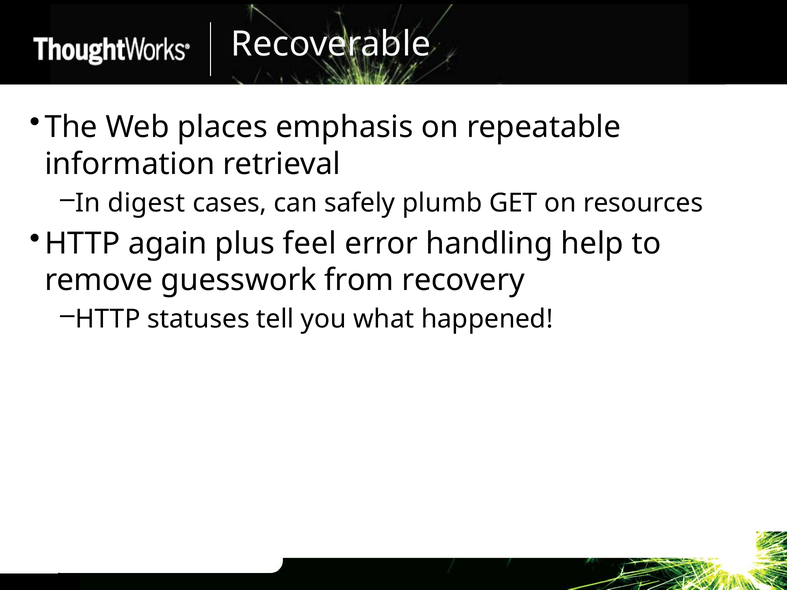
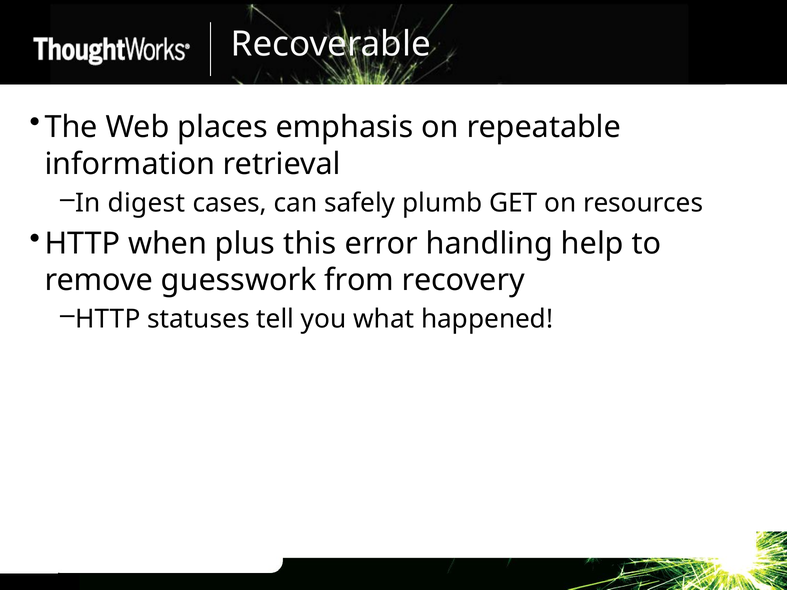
again: again -> when (168, 244)
feel: feel -> this (310, 244)
